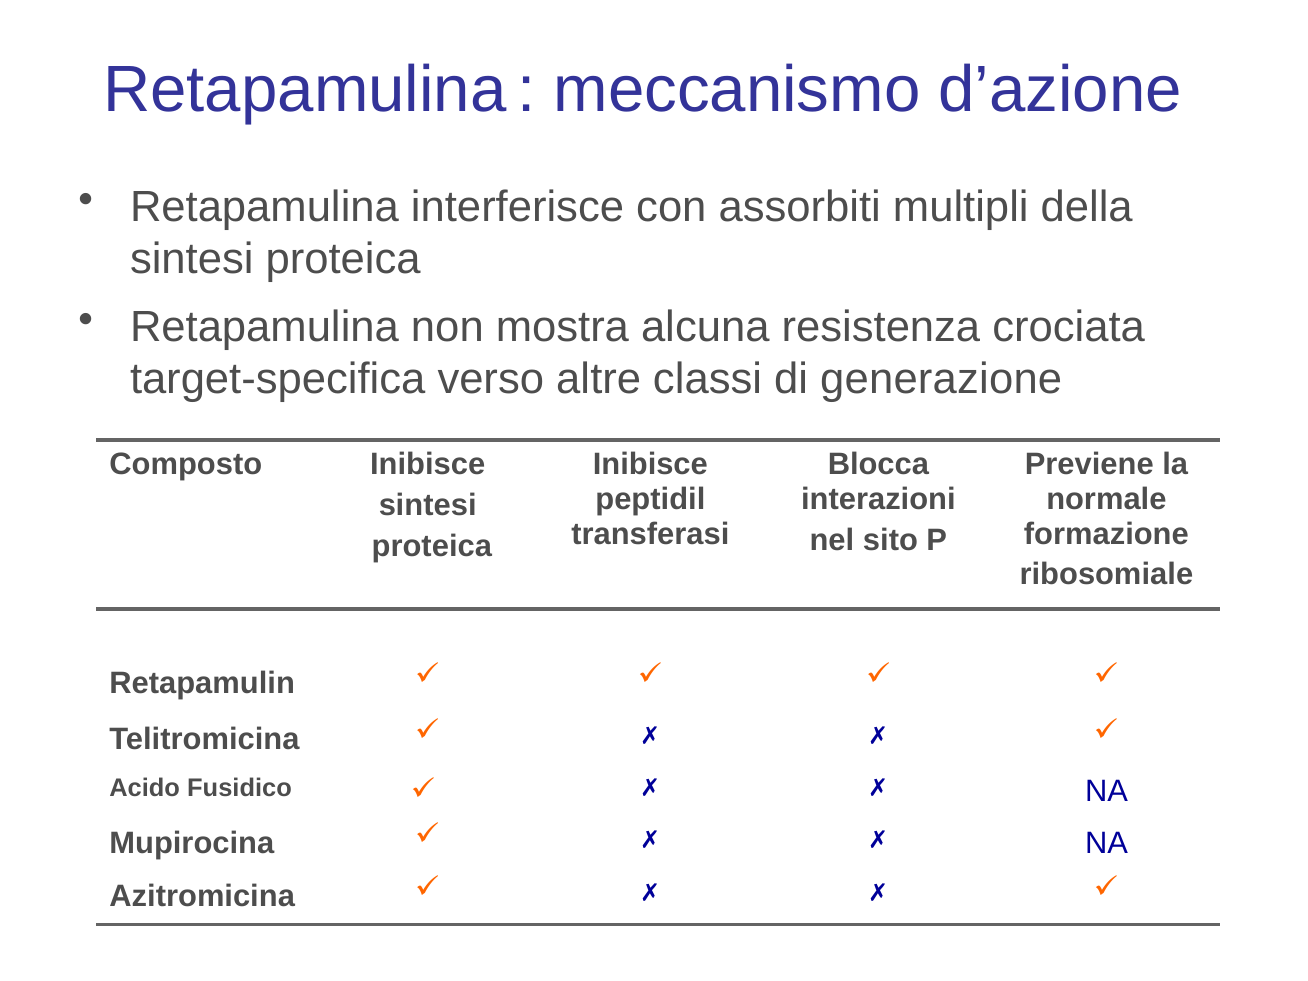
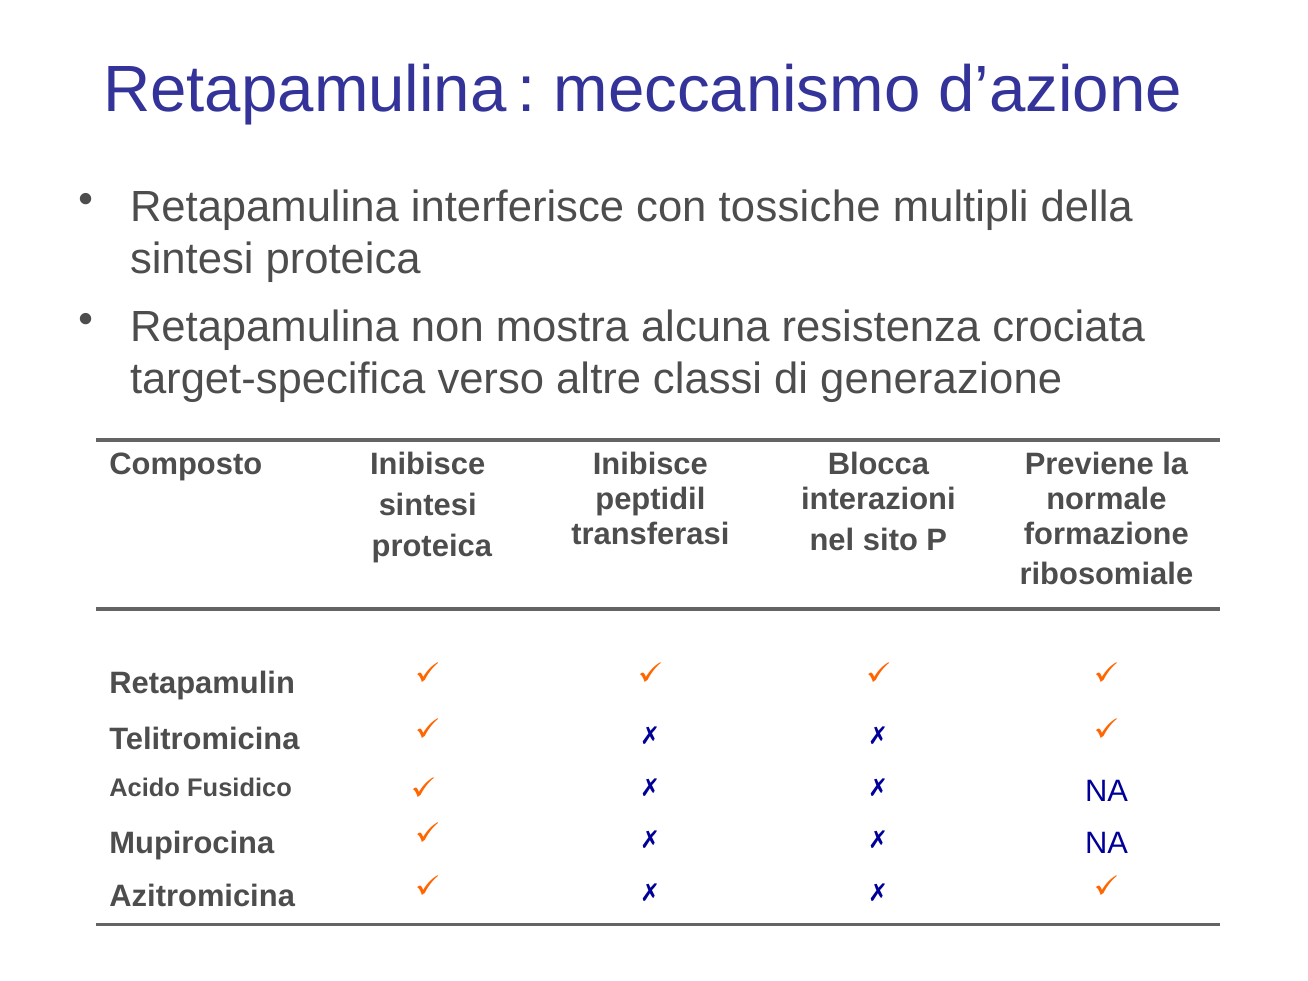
assorbiti: assorbiti -> tossiche (800, 207)
